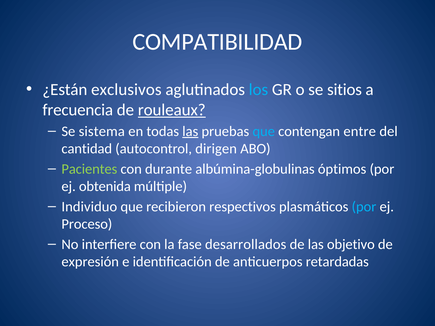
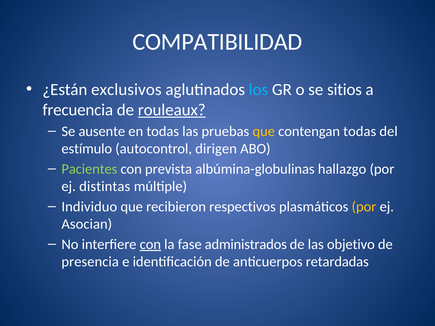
sistema: sistema -> ausente (102, 131)
las underline: present -> none (190, 131)
que colour: light blue -> yellow (264, 131)
contengan entre: entre -> todas (360, 131)
cantidad: cantidad -> estímulo (87, 149)
durante: durante -> prevista (169, 169)
óptimos: óptimos -> hallazgo (342, 169)
obtenida: obtenida -> distintas (105, 187)
por colour: light blue -> yellow (364, 207)
Proceso: Proceso -> Asocian (87, 224)
con underline: none -> present (150, 245)
desarrollados: desarrollados -> administrados (246, 245)
expresión: expresión -> presencia (90, 262)
